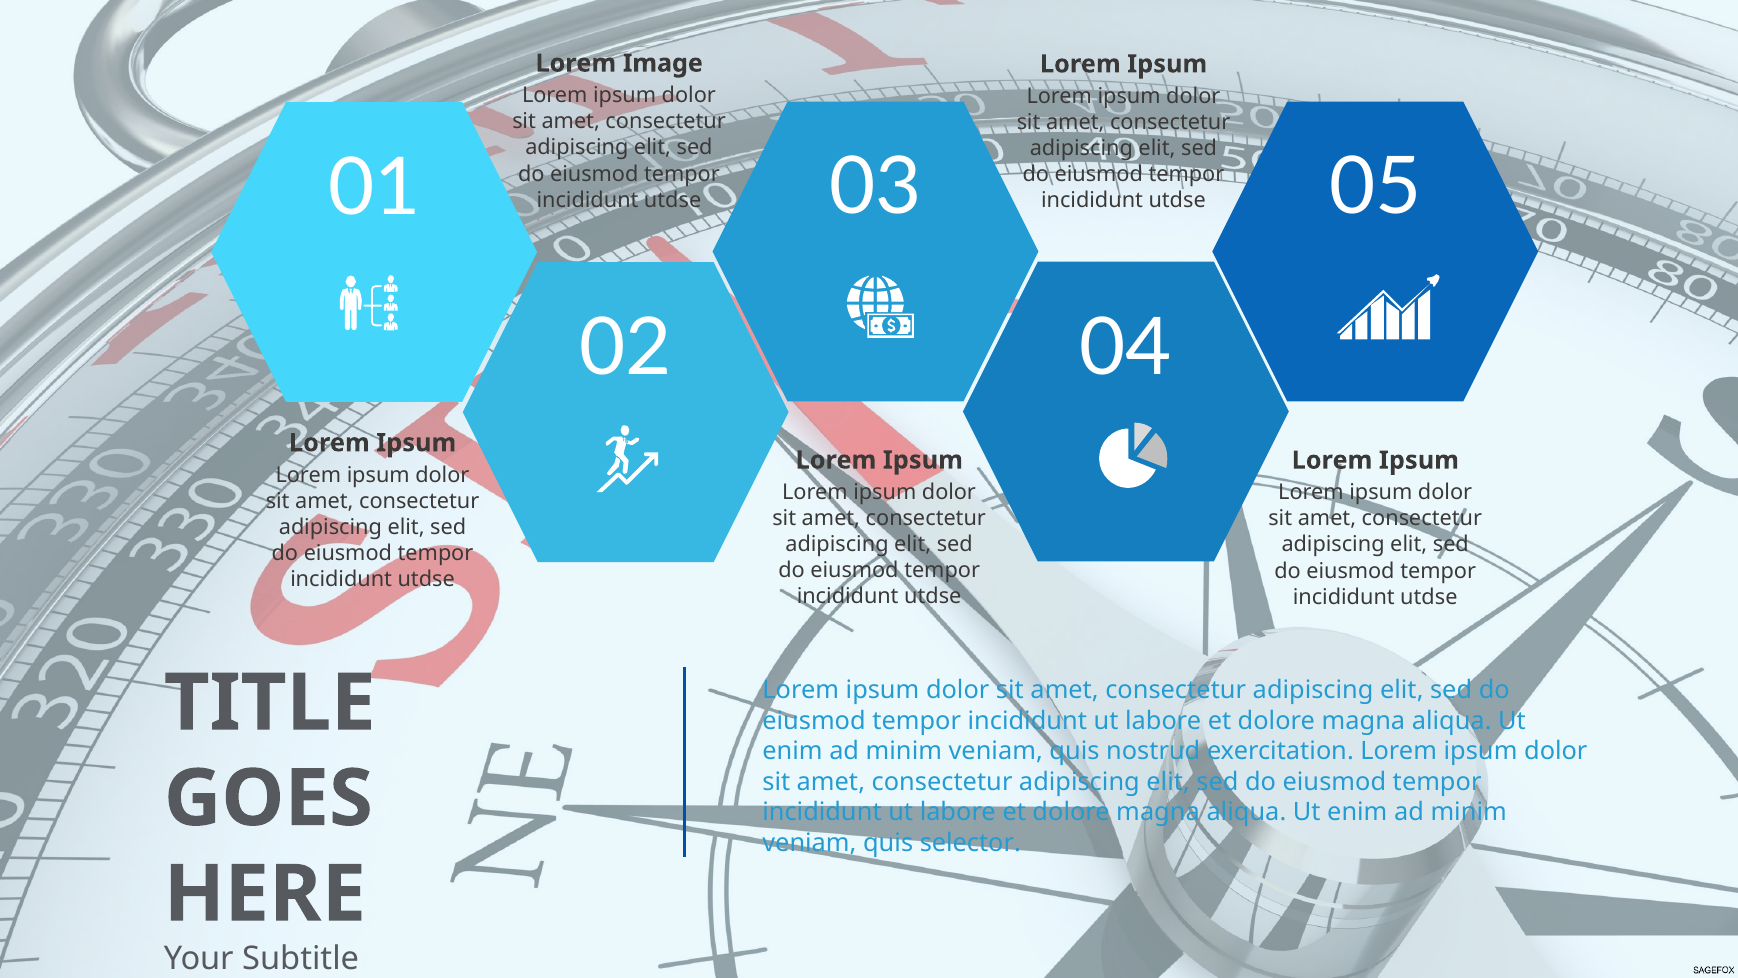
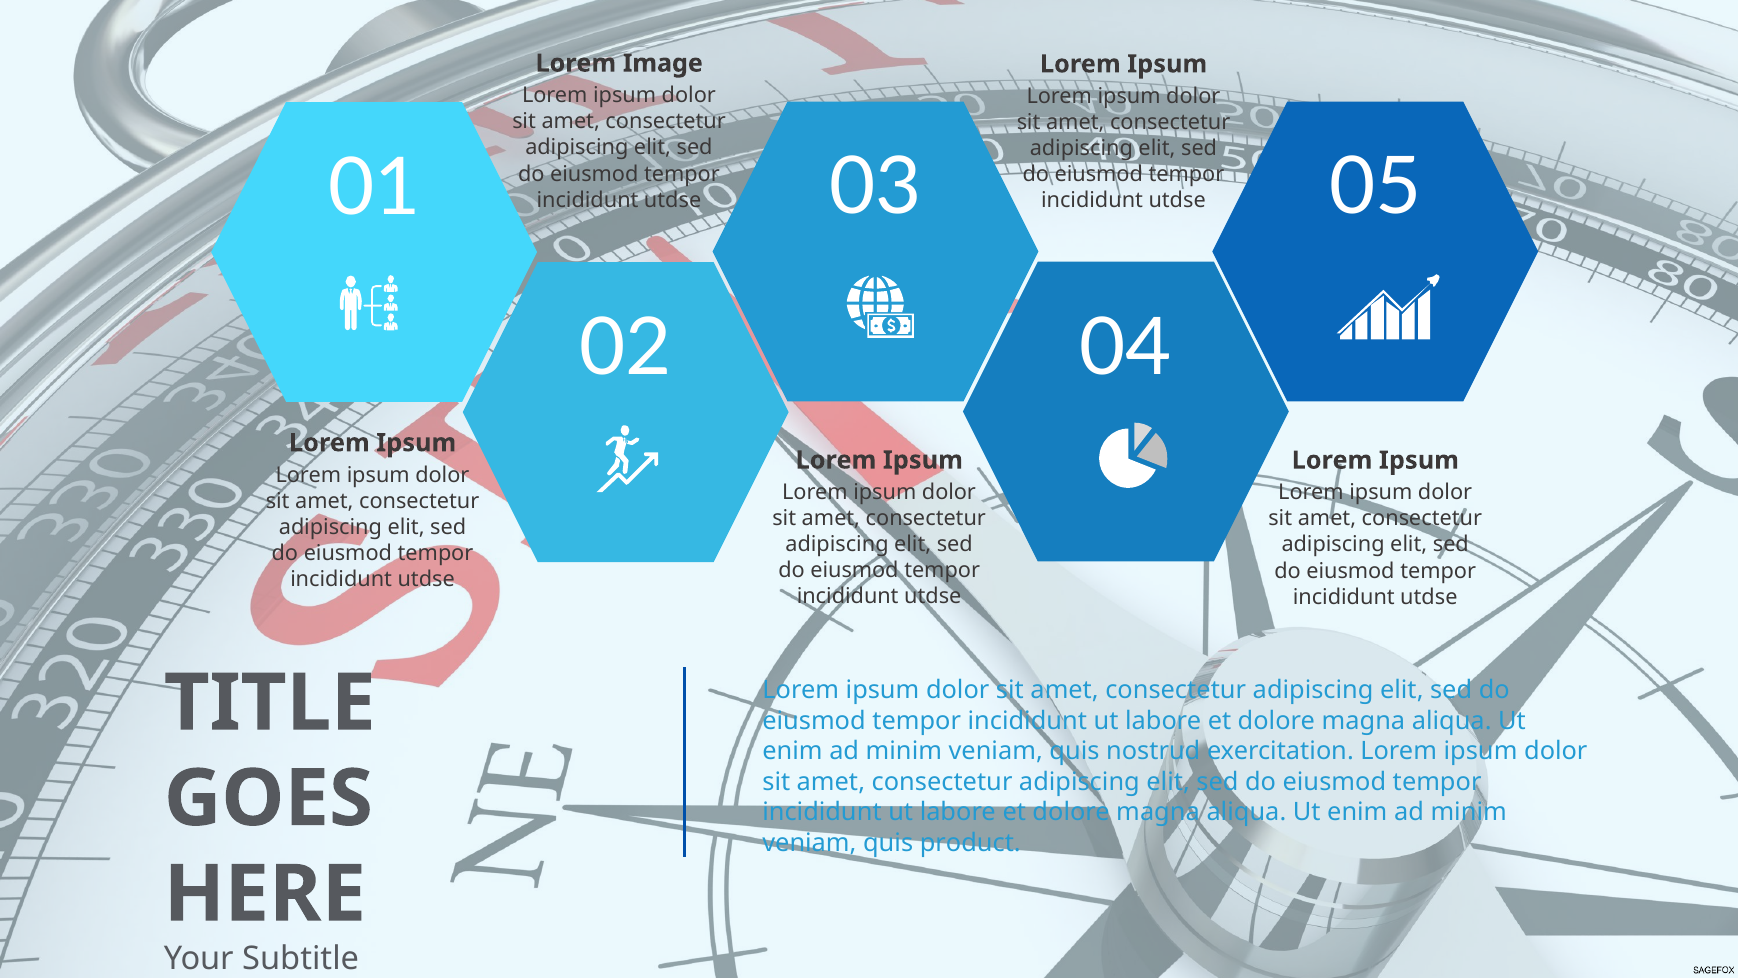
selector: selector -> product (970, 842)
